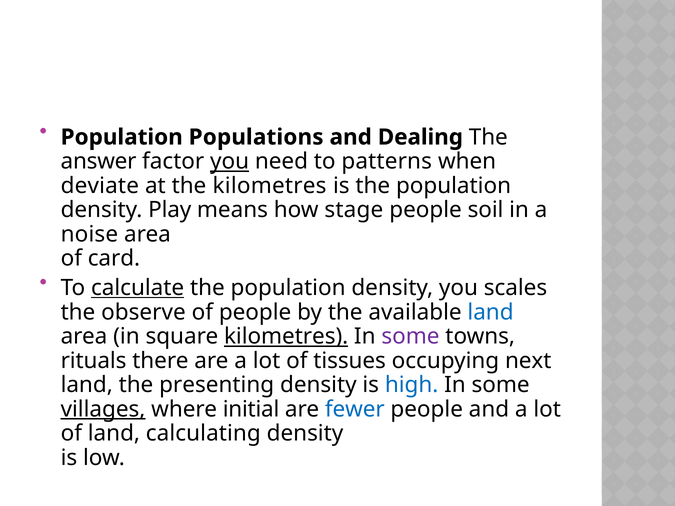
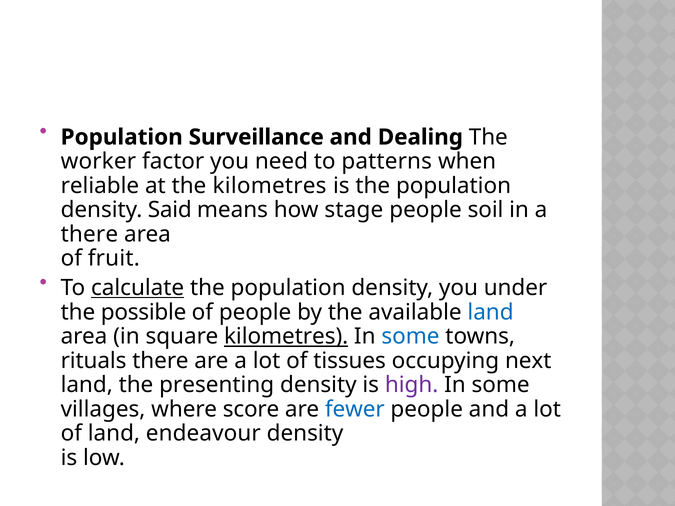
Populations: Populations -> Surveillance (256, 137)
answer: answer -> worker (98, 162)
you underline: present -> none (230, 162)
deviate: deviate -> reliable (100, 186)
Play: Play -> Said (170, 210)
noise: noise -> there (89, 234)
card: card -> fruit (114, 259)
scales: scales -> under (515, 288)
observe: observe -> possible (144, 312)
some colour: purple -> blue (410, 337)
high colour: blue -> purple (412, 385)
villages underline: present -> none (103, 409)
initial: initial -> score (251, 409)
calculating: calculating -> endeavour (203, 434)
